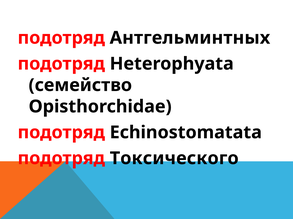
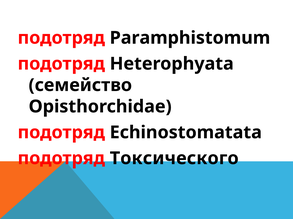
Антгельминтных: Антгельминтных -> Paramphistomum (190, 38)
